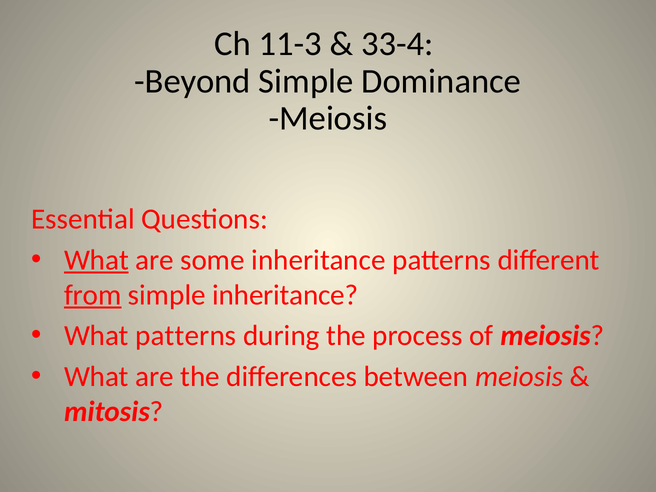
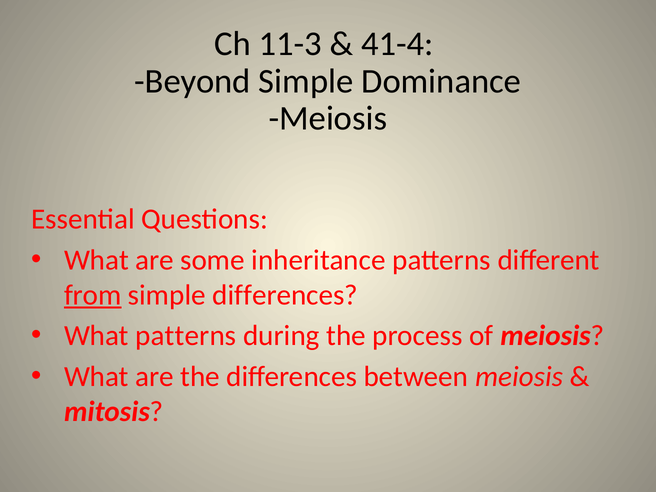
33-4: 33-4 -> 41-4 (397, 44)
What underline: present -> none (96, 260)
simple inheritance: inheritance -> differences (285, 295)
